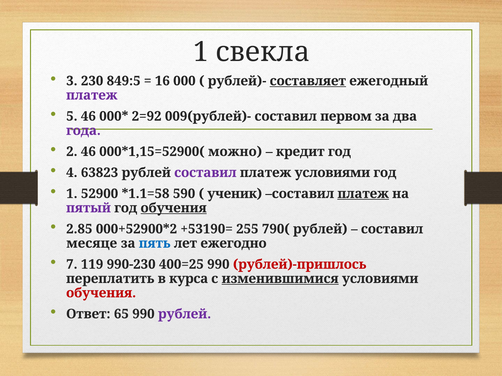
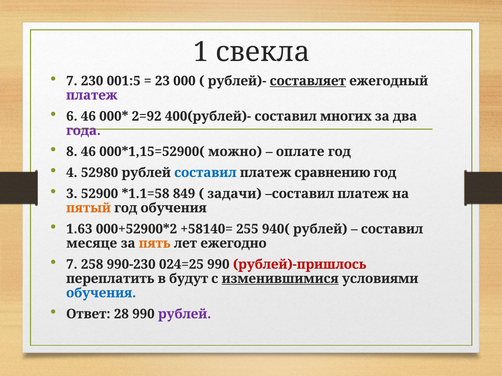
3: 3 -> 7 (72, 81)
849:5: 849:5 -> 001:5 (124, 81)
16: 16 -> 23 (162, 81)
5: 5 -> 6 (72, 116)
009(рублей)-: 009(рублей)- -> 400(рублей)- (208, 116)
первом: первом -> многих (346, 116)
2: 2 -> 8 (72, 152)
кредит: кредит -> оплате (300, 152)
63823: 63823 -> 52980 (100, 173)
составил colour: purple -> blue (205, 173)
платеж условиями: условиями -> сравнению (332, 173)
1: 1 -> 3 (72, 194)
590: 590 -> 849 (184, 194)
ученик: ученик -> задачи (235, 194)
платеж underline: present -> none (363, 194)
пятый colour: purple -> orange (89, 208)
обучения underline: present -> none (174, 208)
2.85: 2.85 -> 1.63 (79, 229)
+53190=: +53190= -> +58140= (207, 229)
790(: 790( -> 940( (276, 229)
пять colour: blue -> orange (155, 244)
119: 119 -> 258 (92, 265)
400=25: 400=25 -> 024=25 (181, 265)
курса: курса -> будут (189, 279)
обучения colour: red -> blue (101, 293)
65: 65 -> 28 (121, 314)
